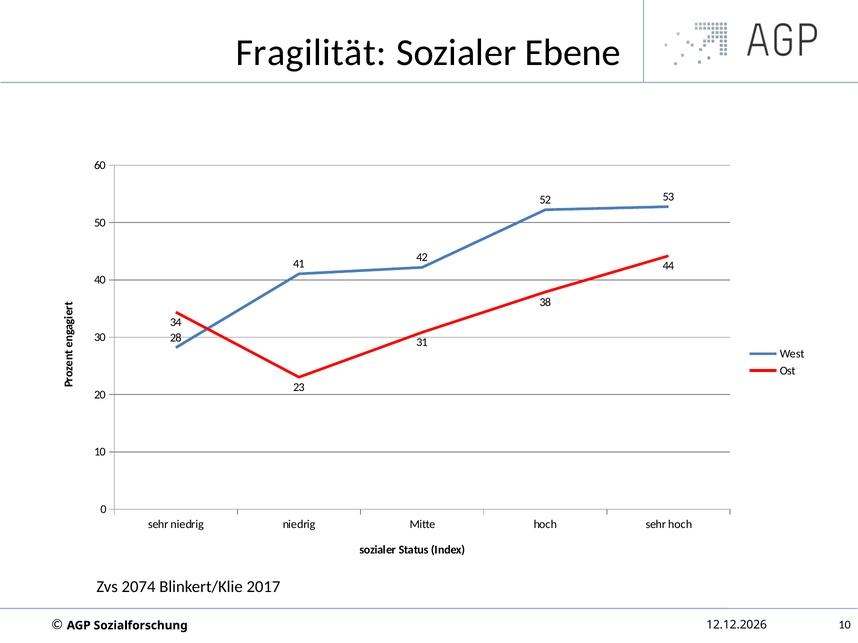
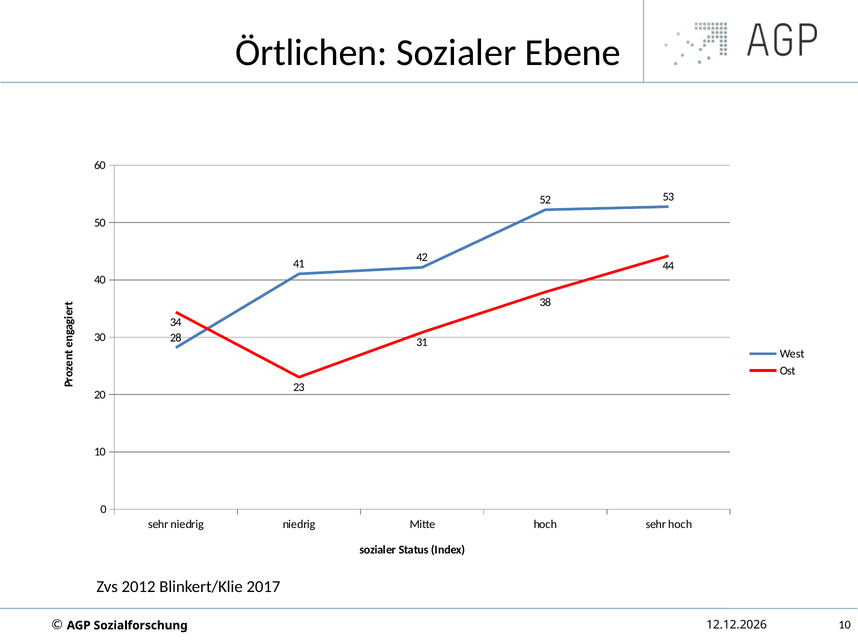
Fragilität: Fragilität -> Örtlichen (311, 53)
2074: 2074 -> 2012 (139, 587)
